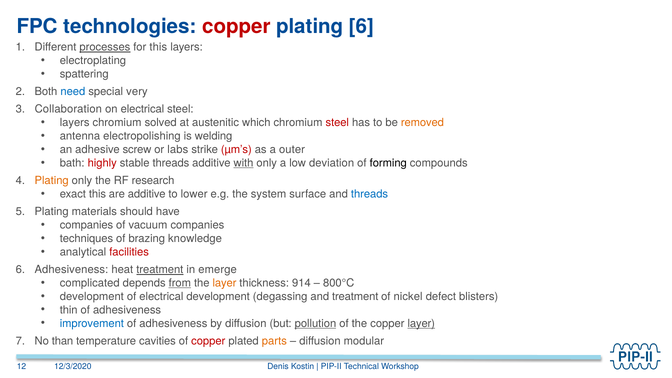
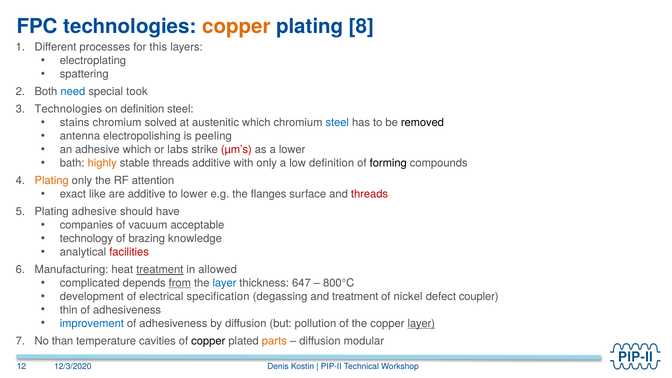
copper colour: red -> orange (236, 27)
plating 6: 6 -> 8 (362, 27)
processes underline: present -> none (105, 47)
very: very -> took (137, 92)
Collaboration: Collaboration -> Technologies (68, 109)
on electrical: electrical -> definition (142, 109)
layers: layers -> stains (75, 123)
steel colour: red -> blue (337, 123)
removed colour: orange -> black (422, 123)
welding: welding -> peeling (213, 136)
adhesive screw: screw -> which (137, 150)
a outer: outer -> lower (292, 150)
highly colour: red -> orange (102, 163)
with underline: present -> none (243, 163)
low deviation: deviation -> definition (332, 163)
research: research -> attention (153, 181)
exact this: this -> like (97, 194)
system: system -> flanges (269, 194)
threads colour: blue -> red (369, 194)
Plating materials: materials -> adhesive (94, 212)
vacuum companies: companies -> acceptable (197, 225)
techniques: techniques -> technology (86, 239)
Adhesiveness: Adhesiveness -> Manufacturing (71, 270)
emerge: emerge -> allowed (218, 270)
layer colour: orange -> blue (225, 283)
914: 914 -> 647 (301, 283)
electrical development: development -> specification (218, 297)
blisters: blisters -> coupler (479, 297)
pollution underline: present -> none (315, 323)
copper colour: red -> black (208, 341)
